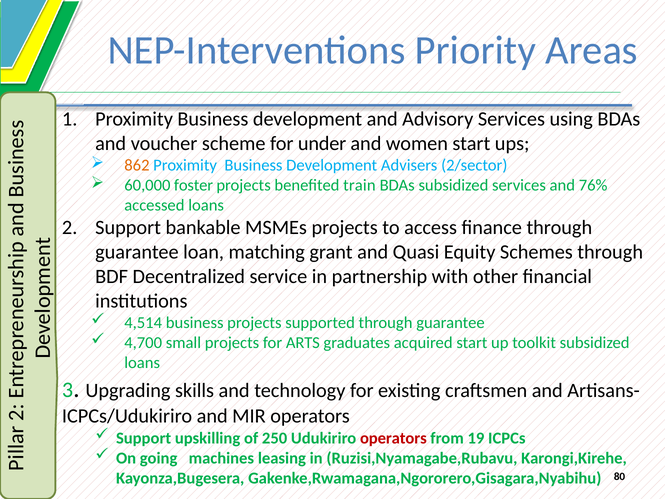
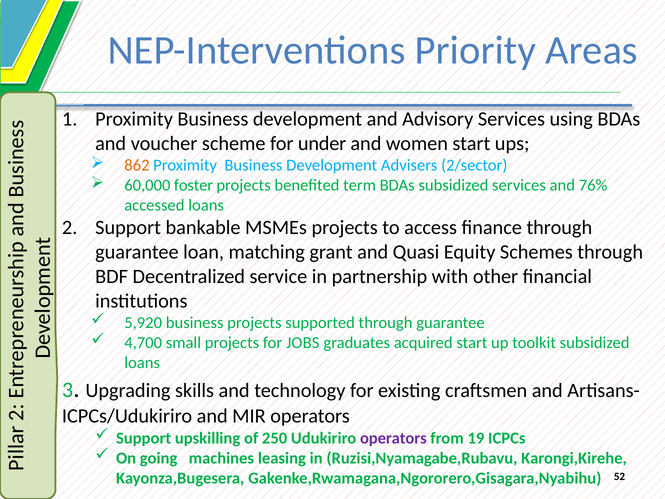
train: train -> term (360, 185)
4,514: 4,514 -> 5,920 (143, 323)
ARTS: ARTS -> JOBS (303, 343)
operators colour: red -> purple (393, 438)
80: 80 -> 52 (619, 476)
